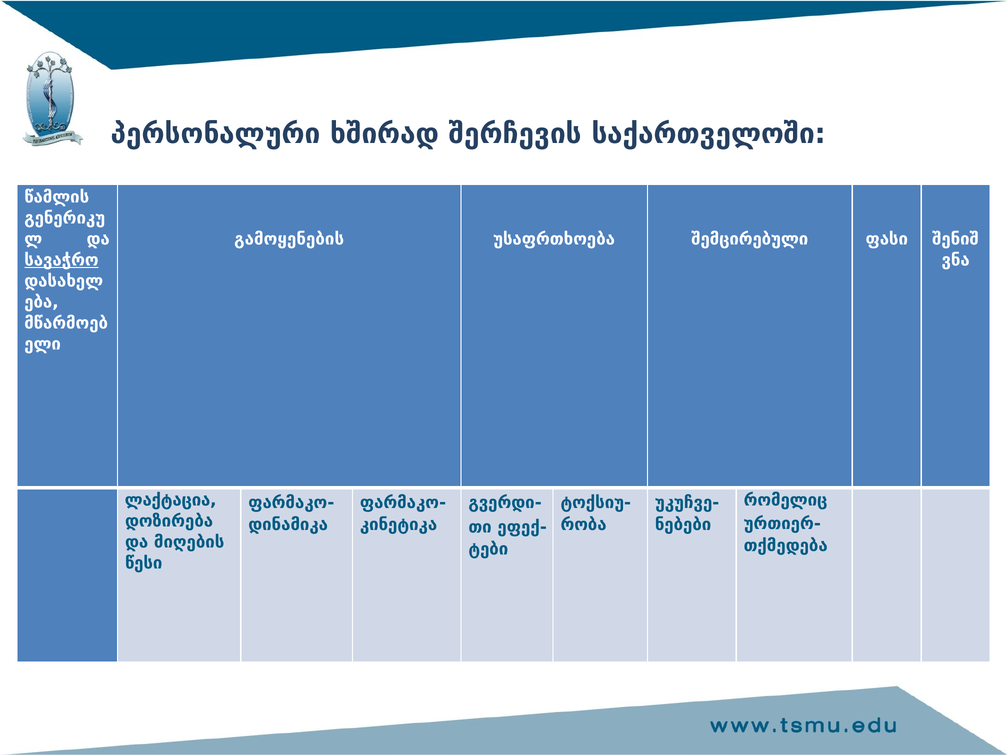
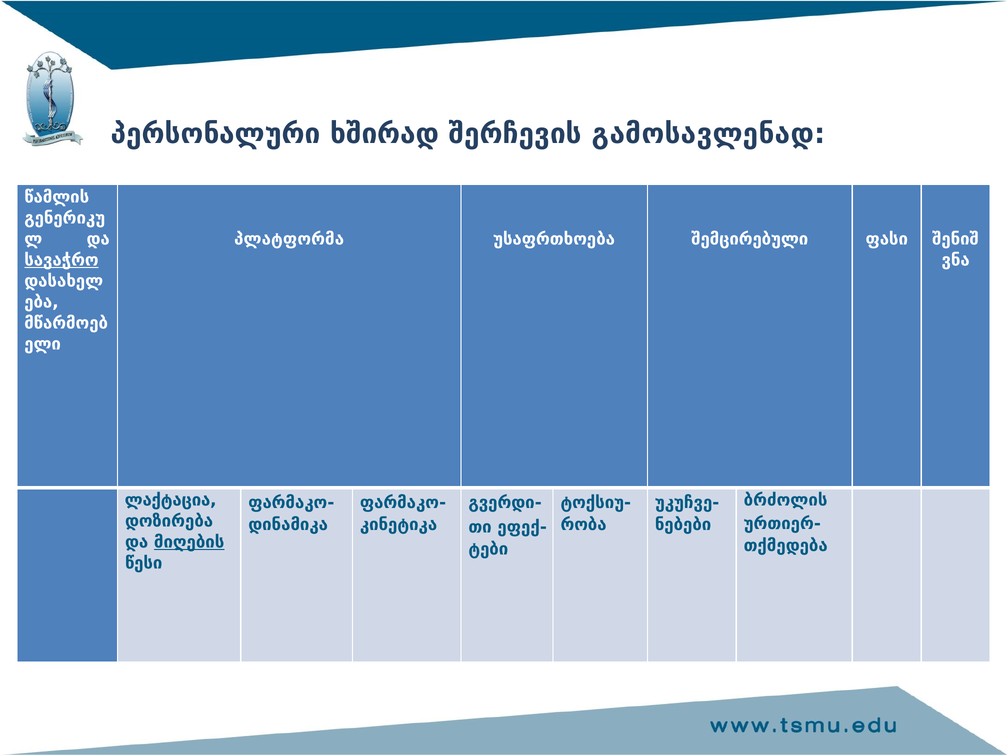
საქართველოში: საქართველოში -> გამოსავლენად (709, 134)
გამოყენების: გამოყენების -> პლატფორმა (289, 239)
რომელიც: რომელიც -> ბრძოლის (786, 500)
მიღების underline: none -> present (189, 542)
